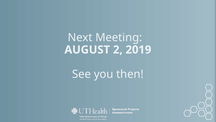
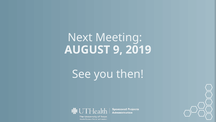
2: 2 -> 9 (118, 50)
